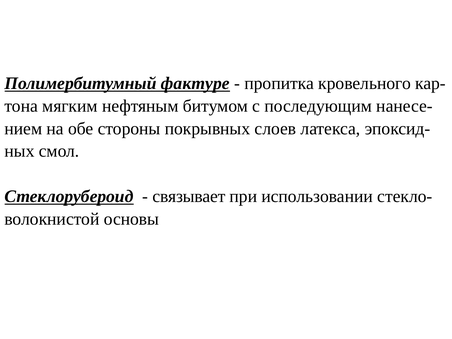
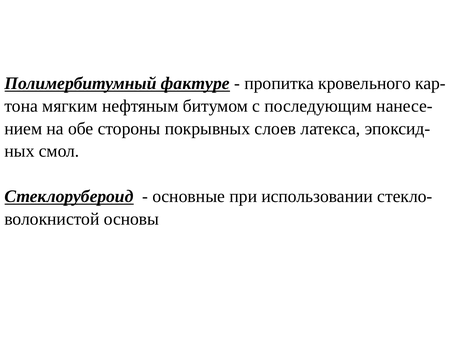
связывает: связывает -> основные (189, 196)
